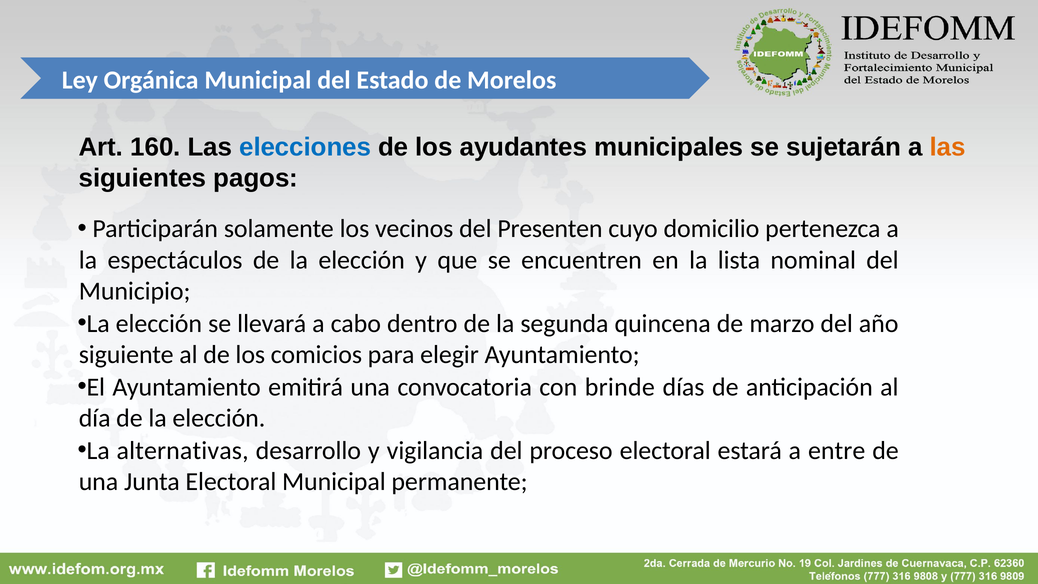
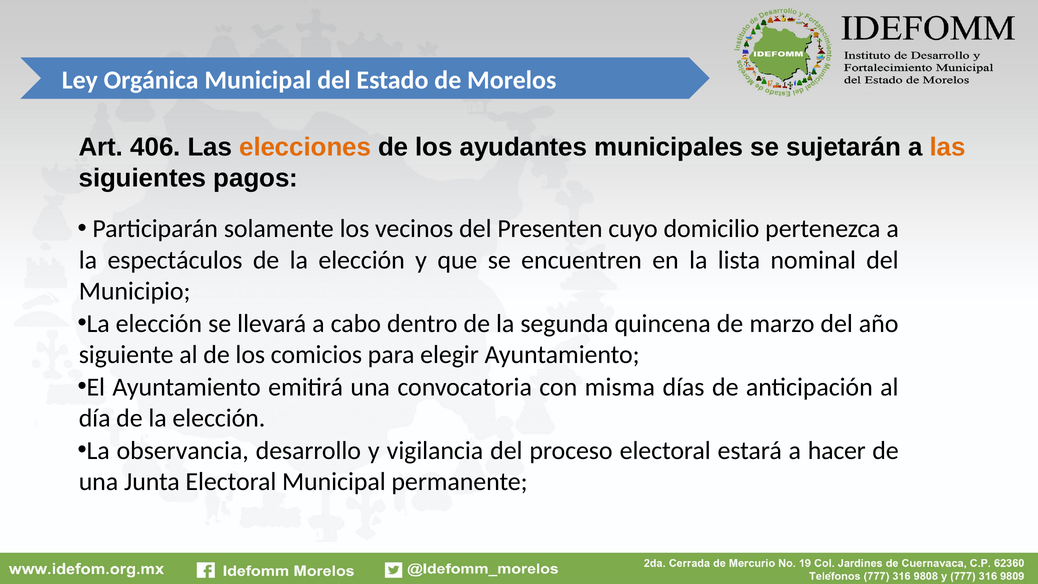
160: 160 -> 406 (155, 147)
elecciones colour: blue -> orange (305, 147)
brinde: brinde -> misma (620, 387)
alternativas: alternativas -> observancia (183, 450)
entre: entre -> hacer (837, 450)
